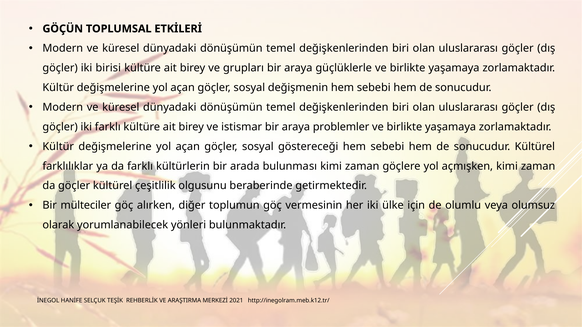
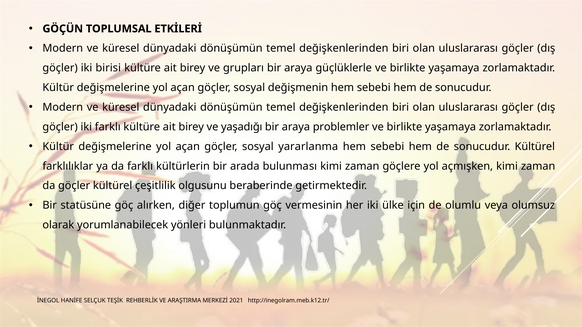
istismar: istismar -> yaşadığı (242, 127)
göstereceği: göstereceği -> yararlanma (308, 147)
mülteciler: mülteciler -> statüsüne (86, 206)
